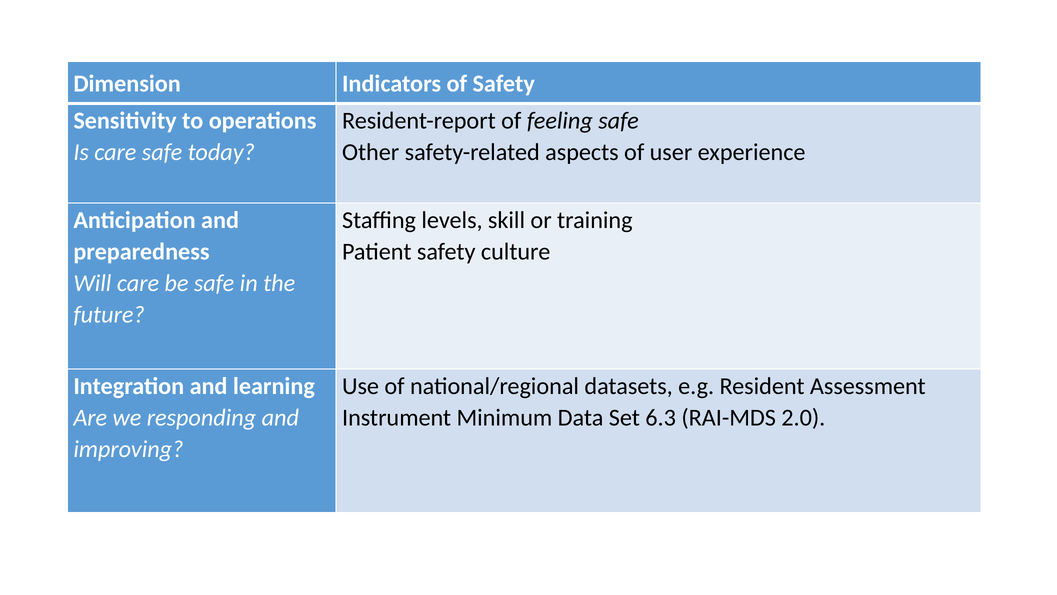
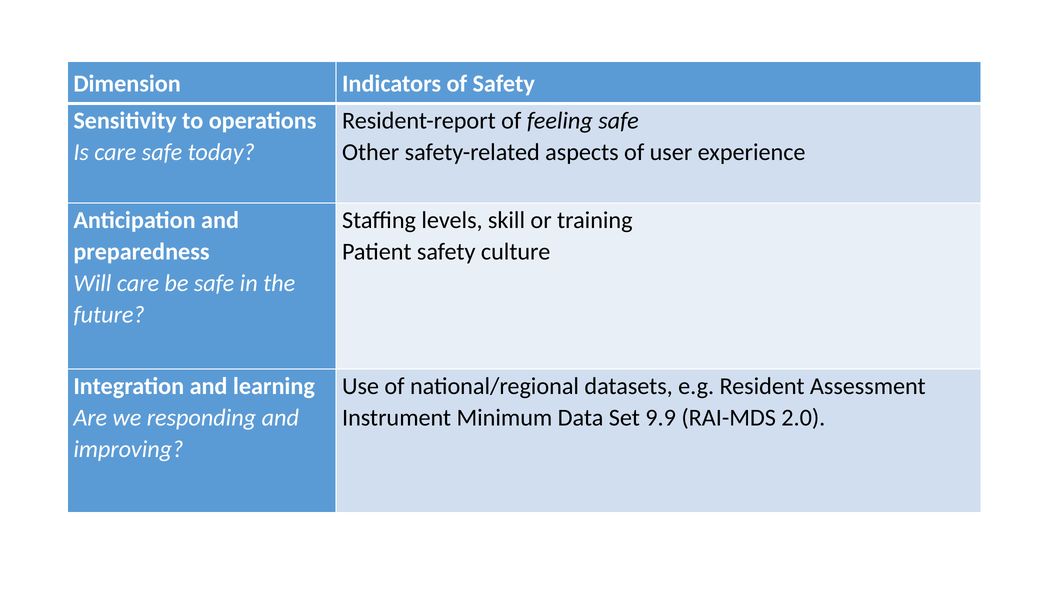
6.3: 6.3 -> 9.9 (661, 417)
